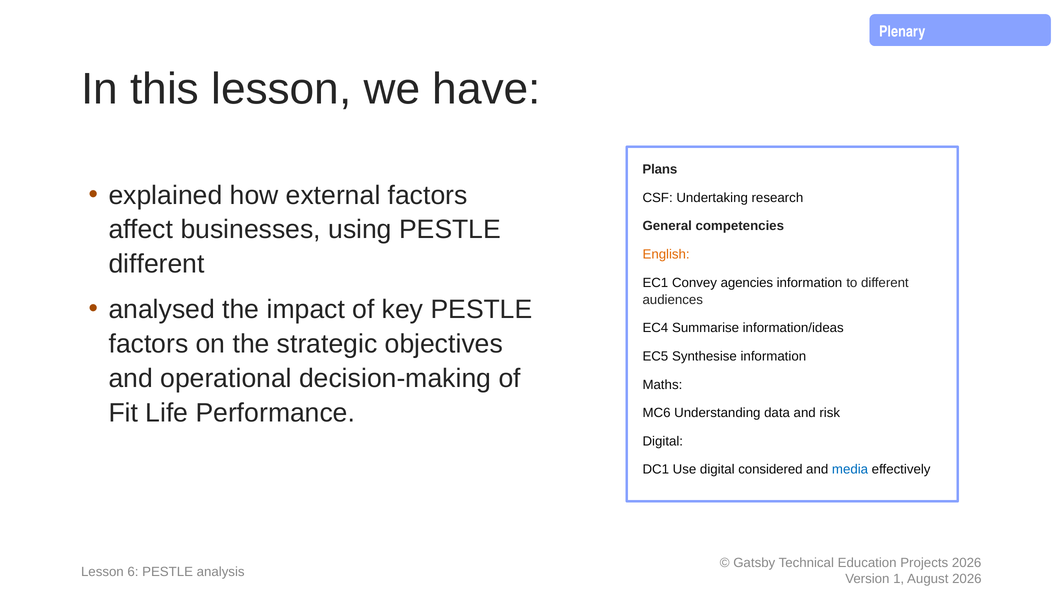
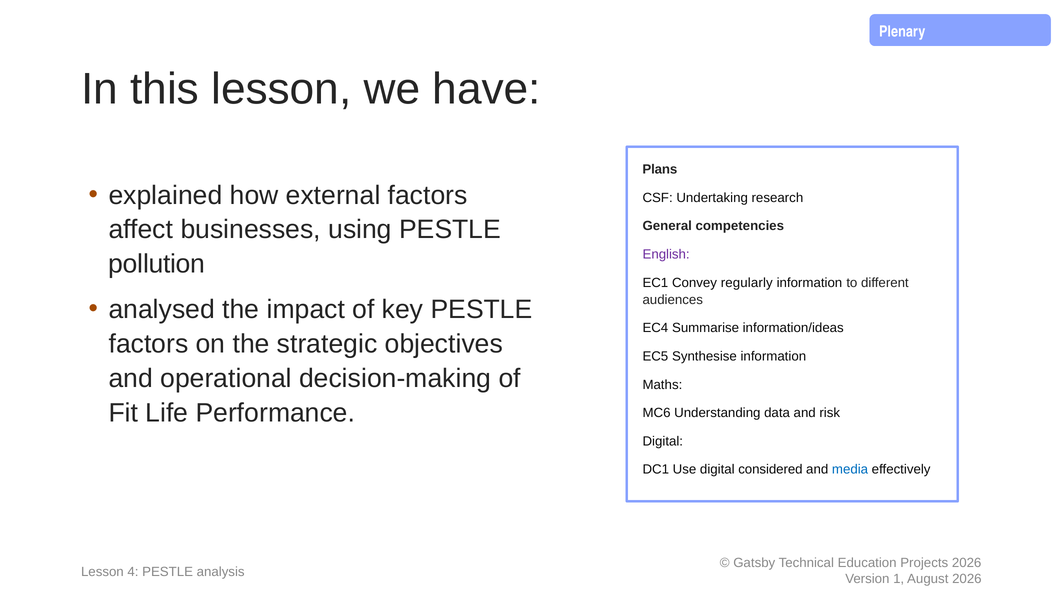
English colour: orange -> purple (666, 254)
different: different -> pollution (157, 264)
agencies: agencies -> regularly (747, 283)
6: 6 -> 4 (133, 572)
